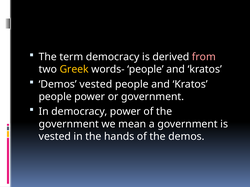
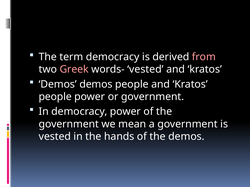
Greek colour: yellow -> pink (74, 69)
words- people: people -> vested (145, 69)
Demos vested: vested -> demos (96, 84)
